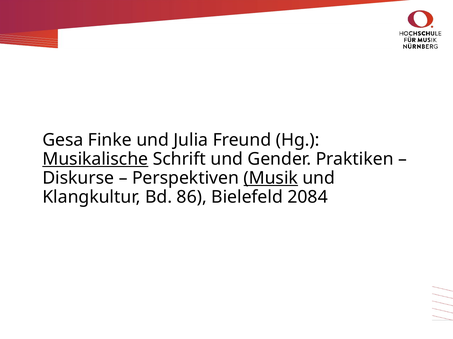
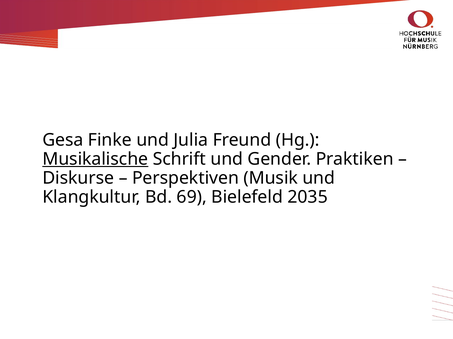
Musik underline: present -> none (271, 178)
86: 86 -> 69 (192, 197)
2084: 2084 -> 2035 (308, 197)
